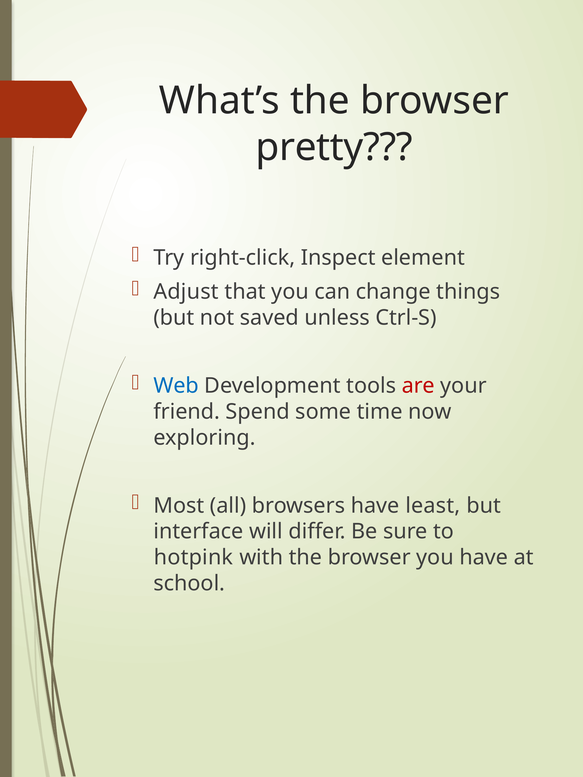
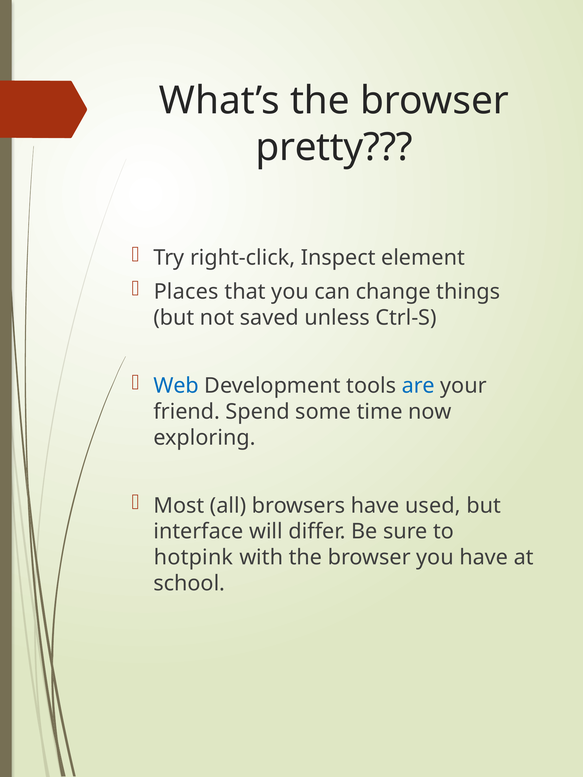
Adjust: Adjust -> Places (186, 292)
are colour: red -> blue (418, 386)
least: least -> used (433, 506)
